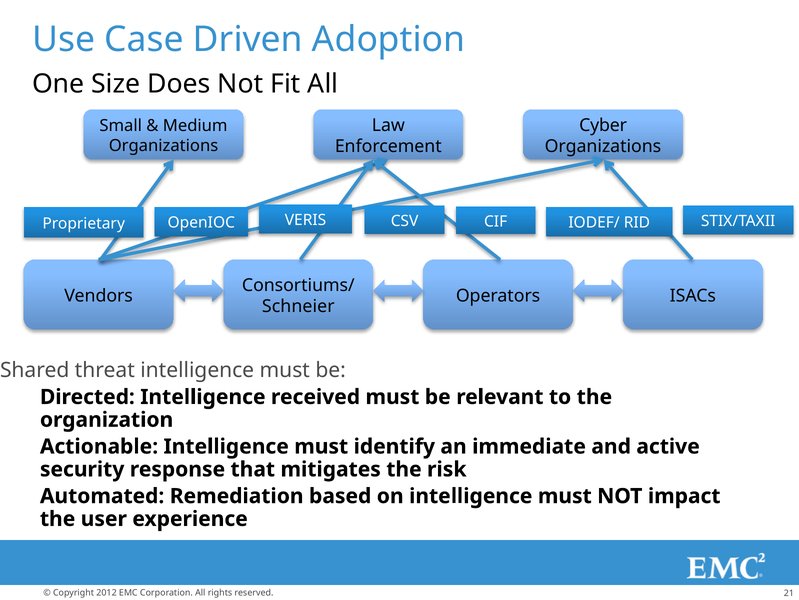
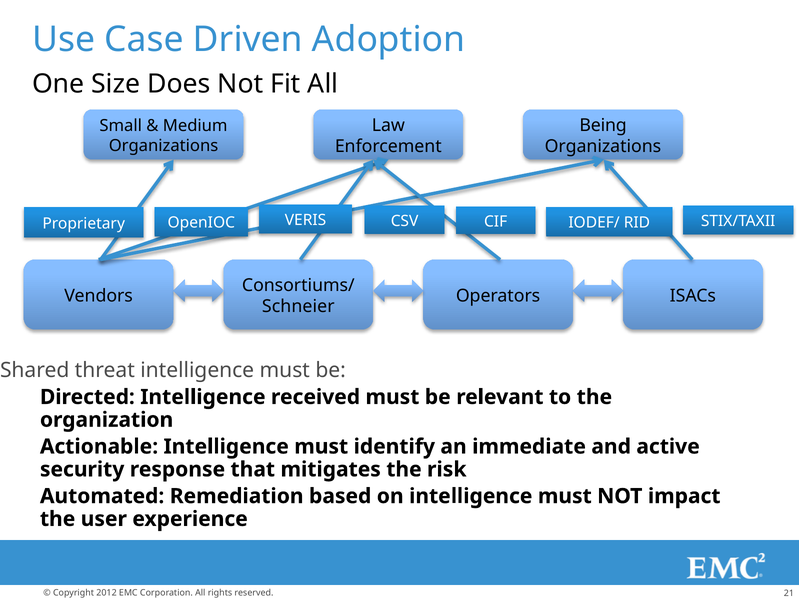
Cyber: Cyber -> Being (603, 125)
